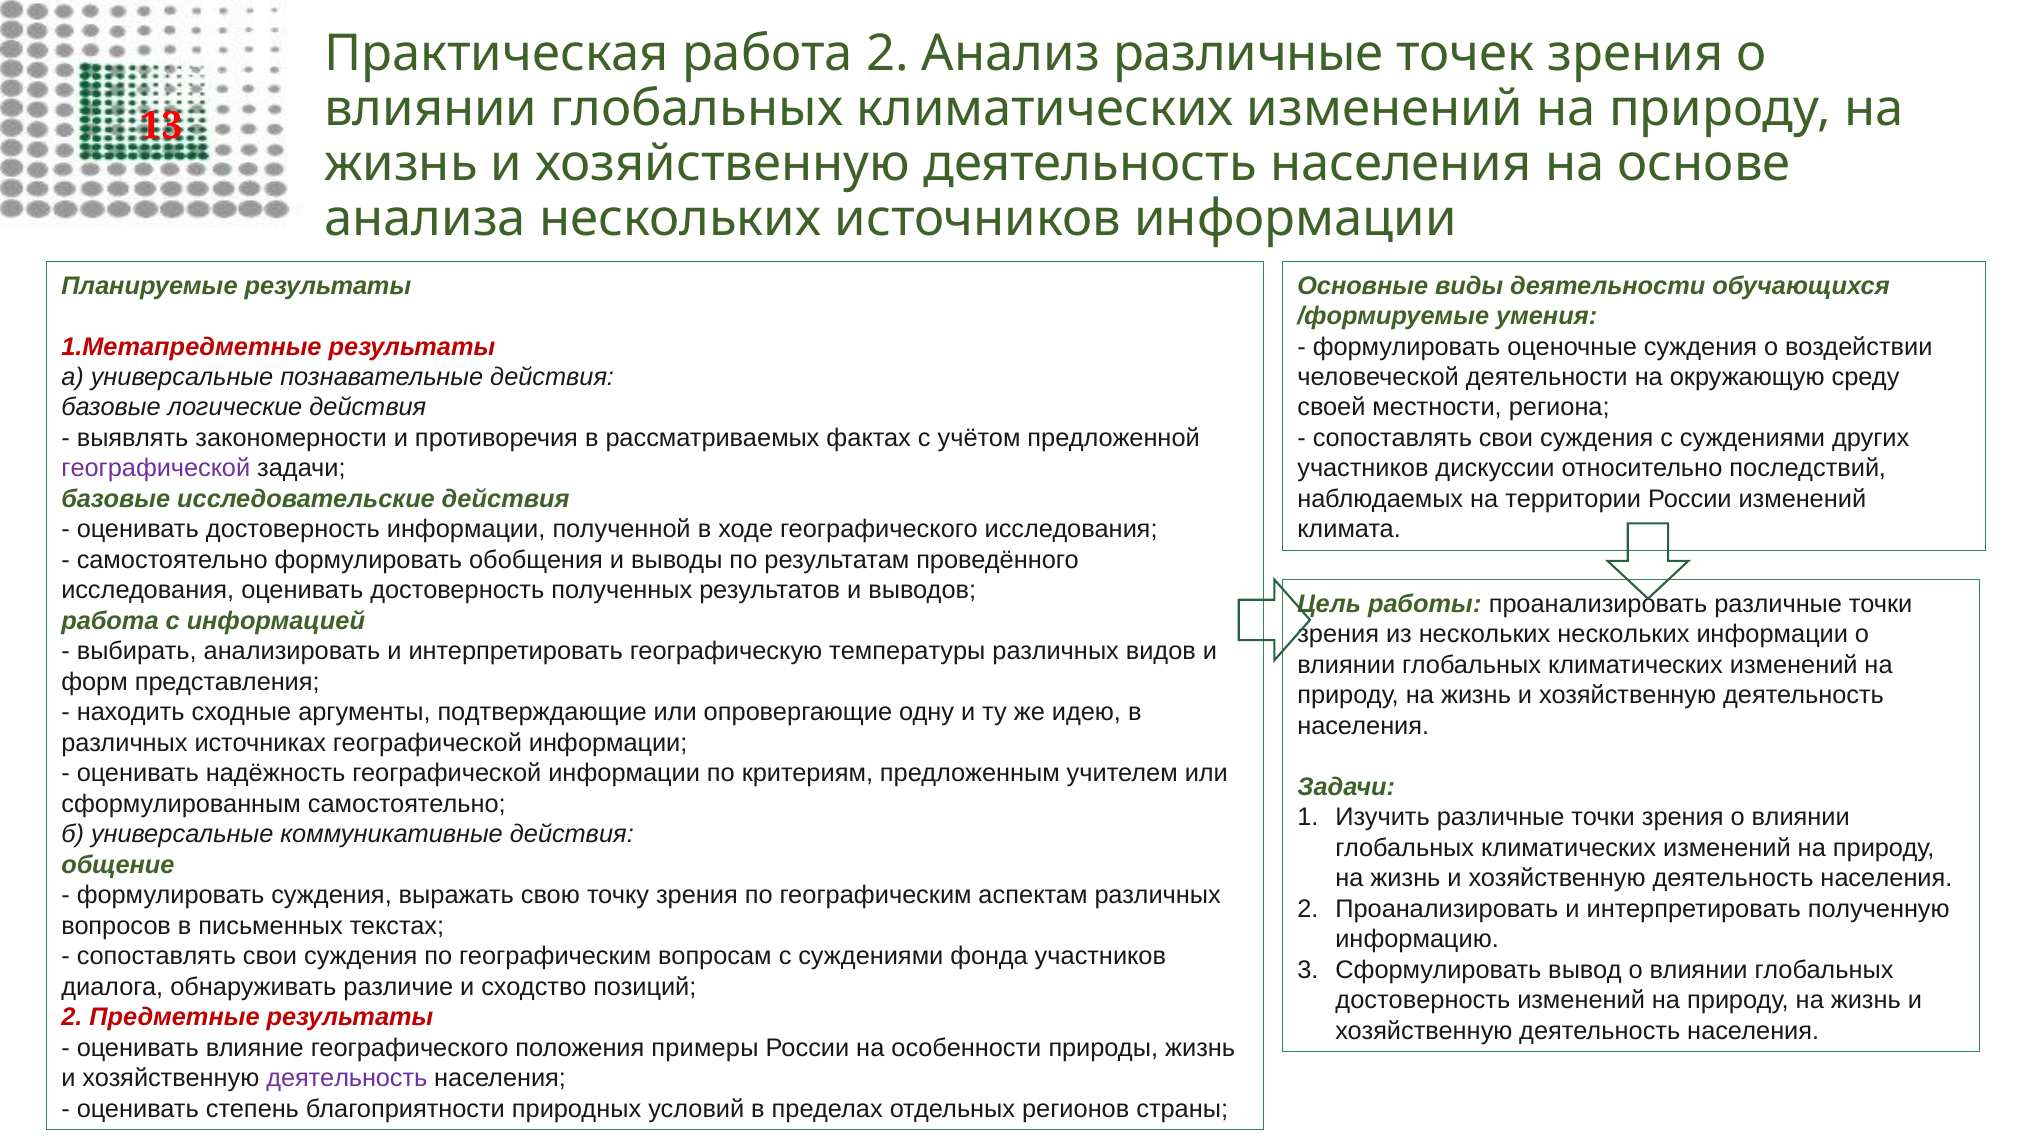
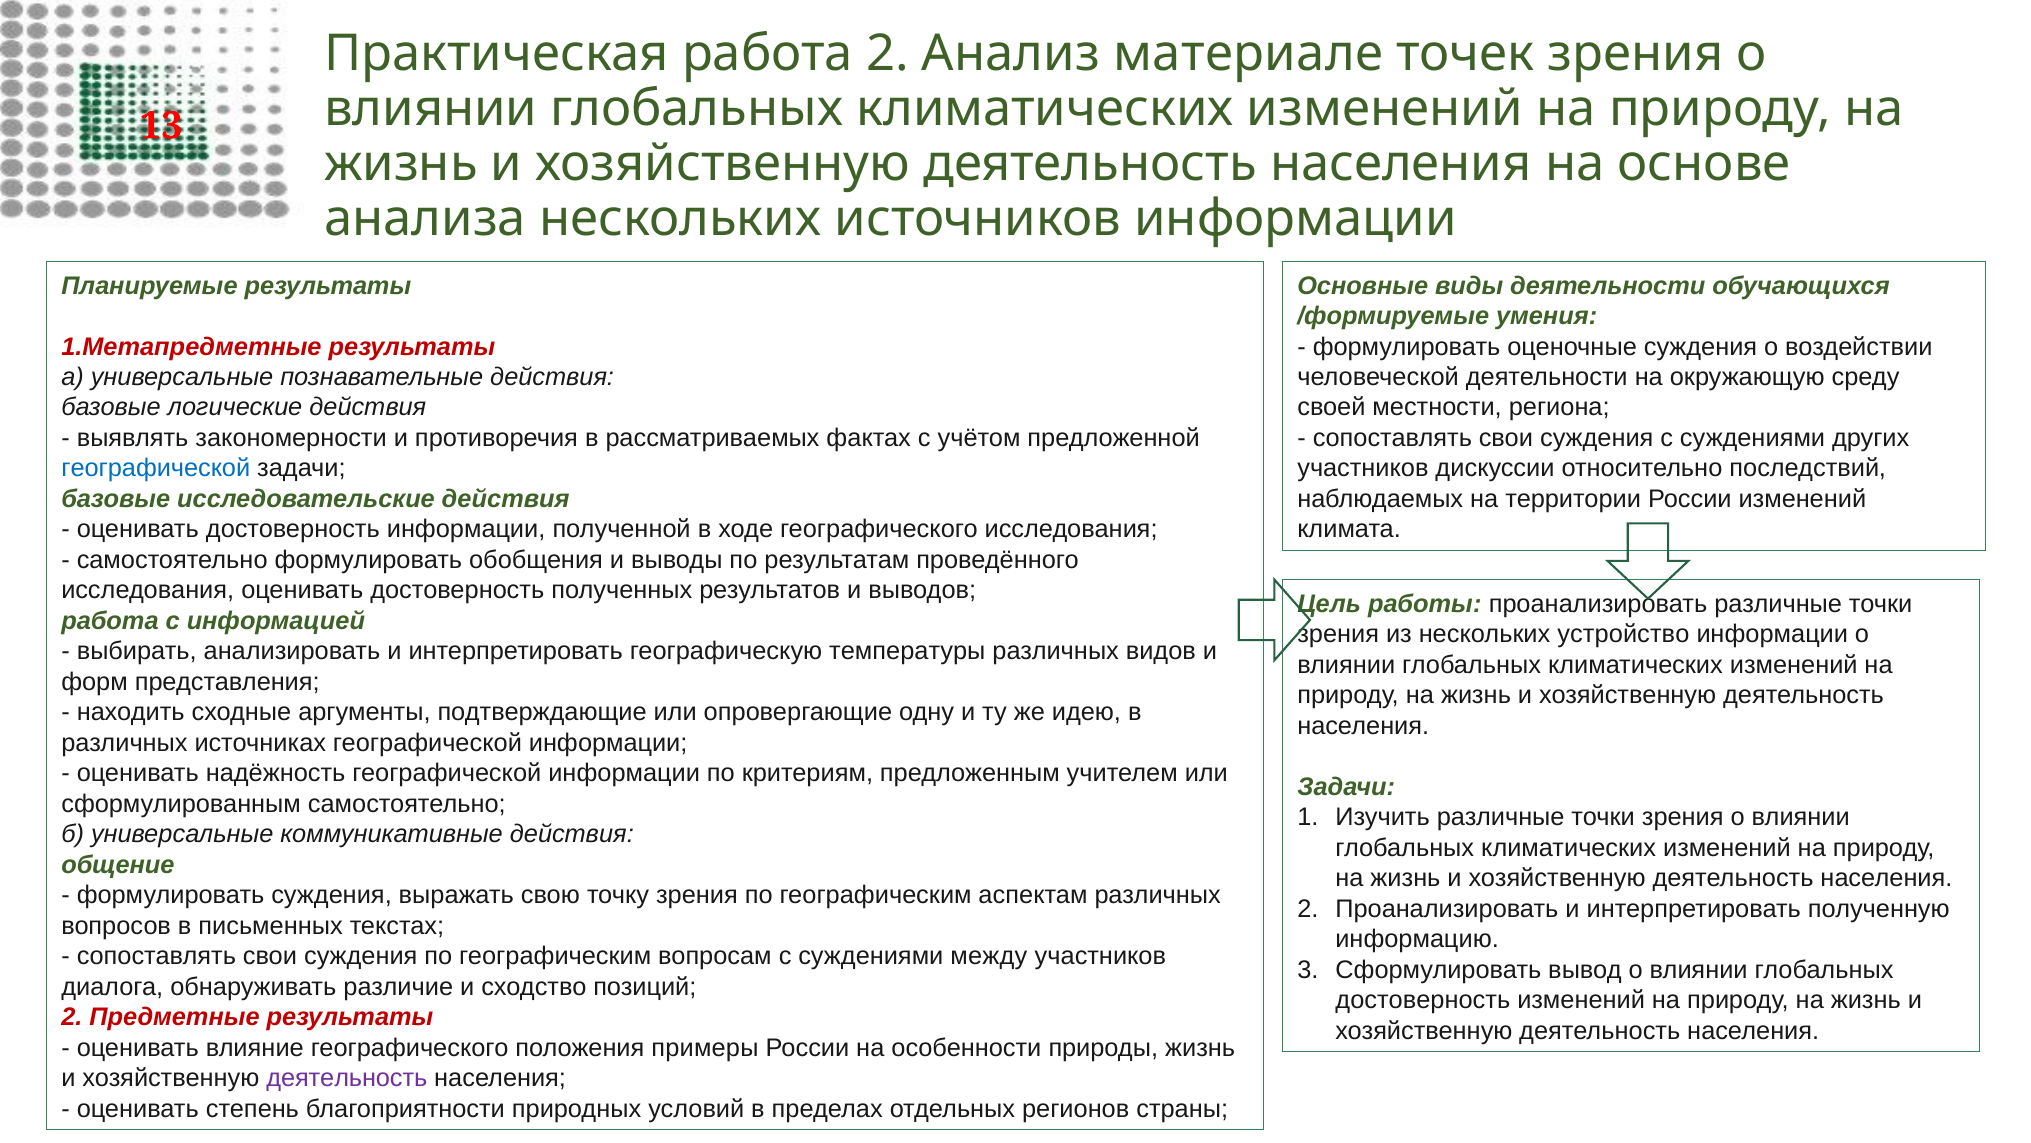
Анализ различные: различные -> материале (1248, 54)
географической colour: purple -> blue (156, 468)
нескольких нескольких: нескольких -> устройство (1623, 634)
фонда: фонда -> между (989, 956)
